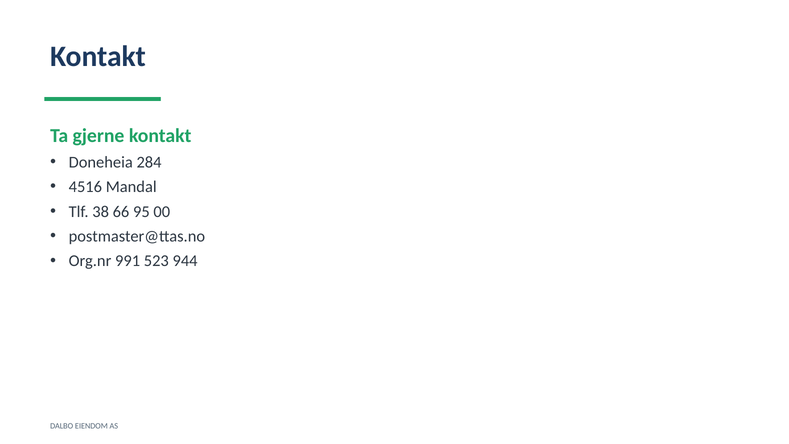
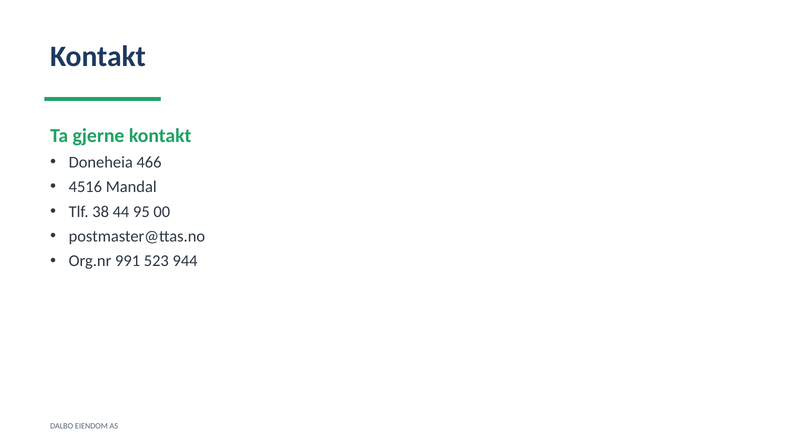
284: 284 -> 466 (149, 162)
66: 66 -> 44 (121, 212)
